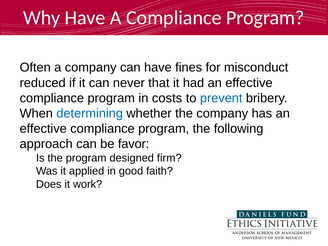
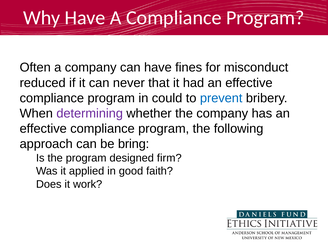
costs: costs -> could (167, 98)
determining colour: blue -> purple (90, 113)
favor: favor -> bring (134, 144)
